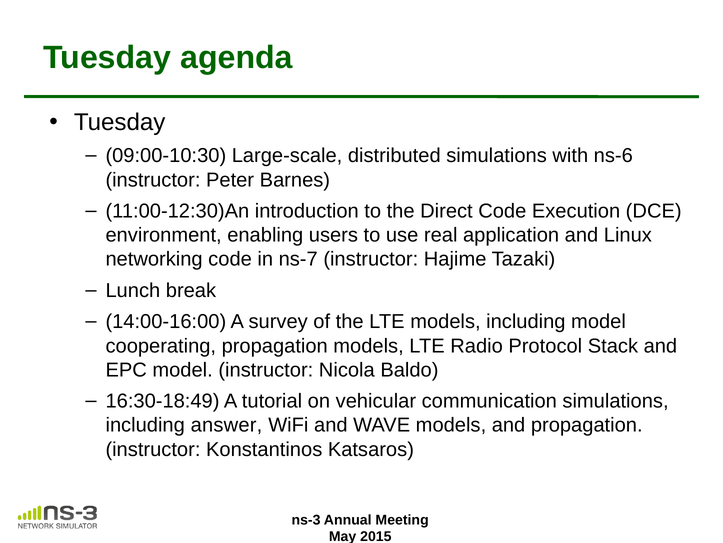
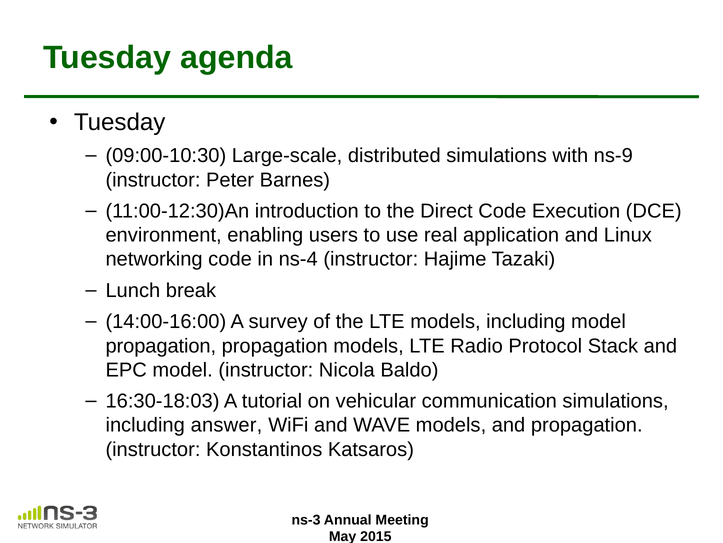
ns-6: ns-6 -> ns-9 (613, 156)
ns-7: ns-7 -> ns-4 (298, 259)
cooperating: cooperating -> propagation (161, 345)
16:30-18:49: 16:30-18:49 -> 16:30-18:03 (163, 401)
